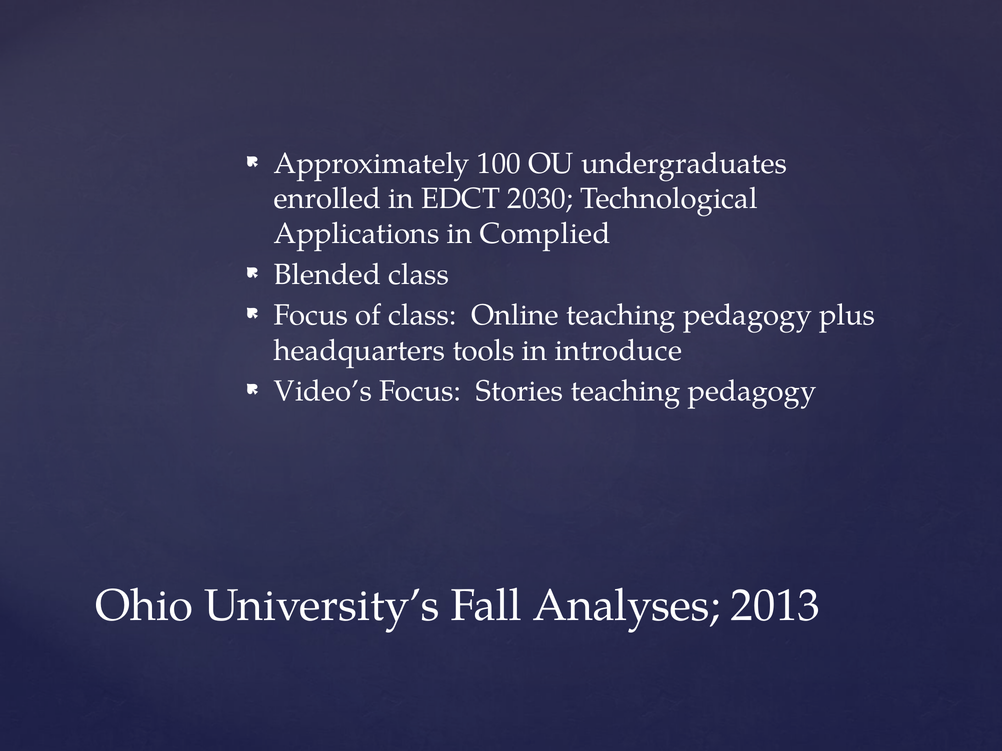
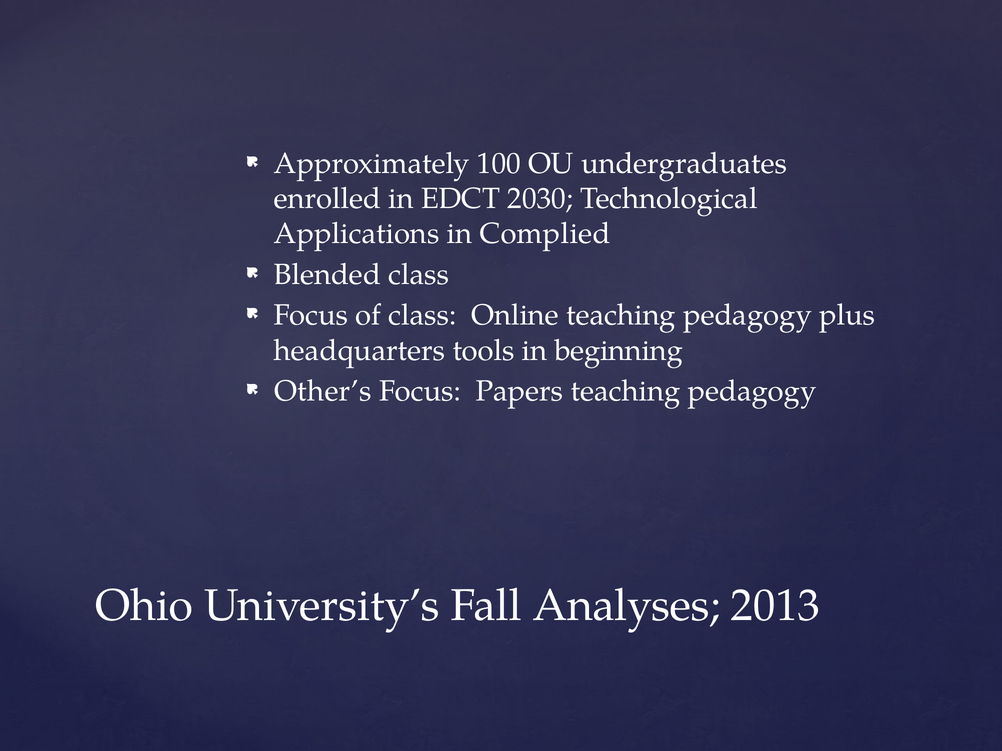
introduce: introduce -> beginning (619, 351)
Video’s: Video’s -> Other’s (323, 392)
Stories: Stories -> Papers (520, 392)
